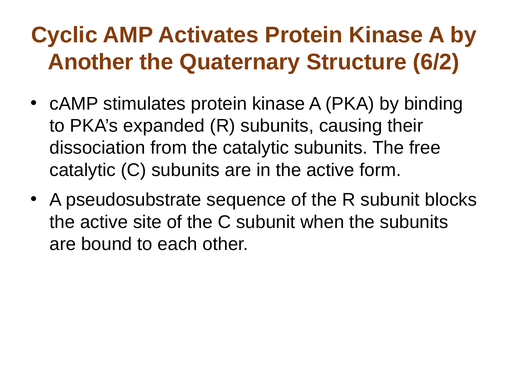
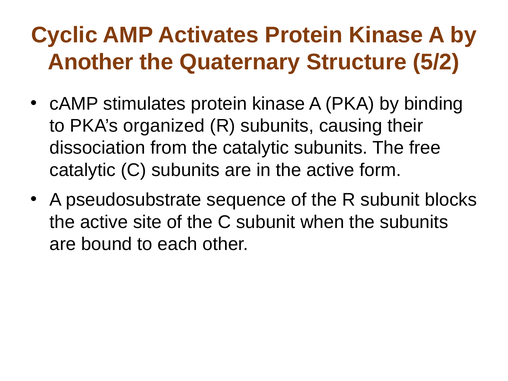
6/2: 6/2 -> 5/2 (436, 62)
expanded: expanded -> organized (164, 126)
